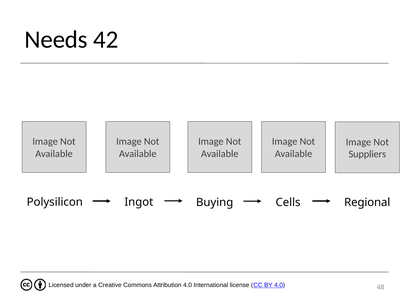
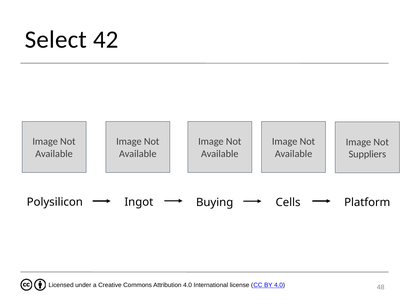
Needs: Needs -> Select (56, 40)
Regional: Regional -> Platform (367, 203)
